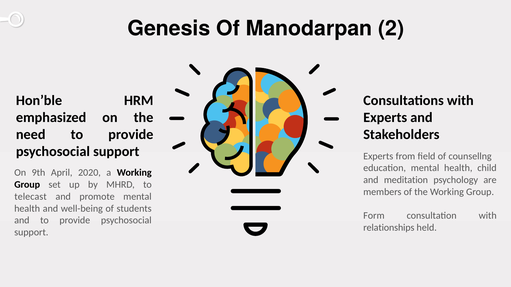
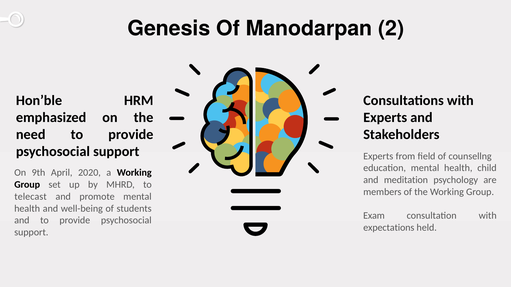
Form: Form -> Exam (374, 216)
relationships: relationships -> expectations (389, 228)
